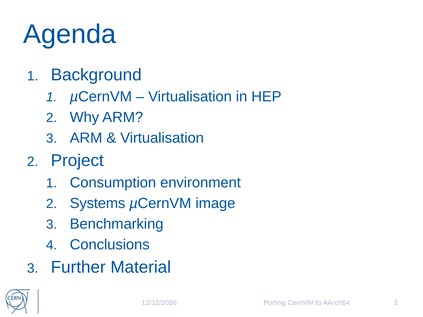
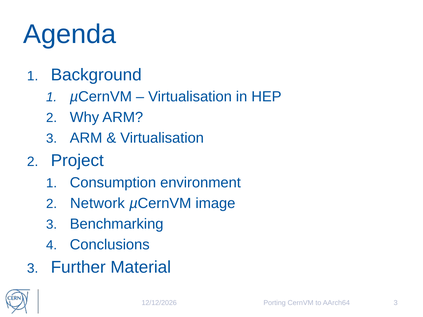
Systems: Systems -> Network (97, 203)
